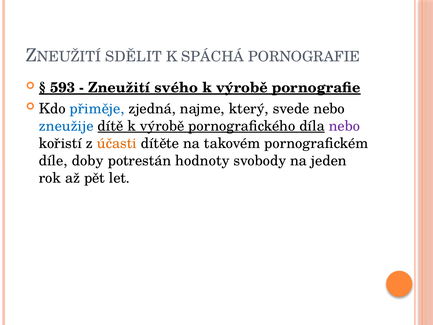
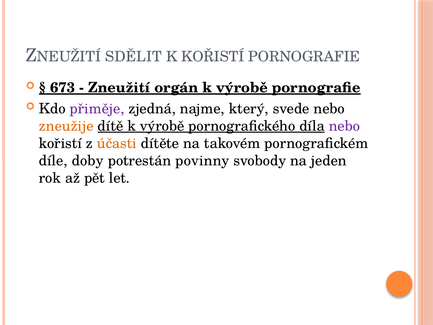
K SPÁCHÁ: SPÁCHÁ -> KOŘISTÍ (213, 57)
593: 593 -> 673 (63, 88)
svého: svého -> orgán (176, 88)
přiměje colour: blue -> purple (97, 109)
zneužije colour: blue -> orange (66, 126)
hodnoty: hodnoty -> povinny (202, 160)
